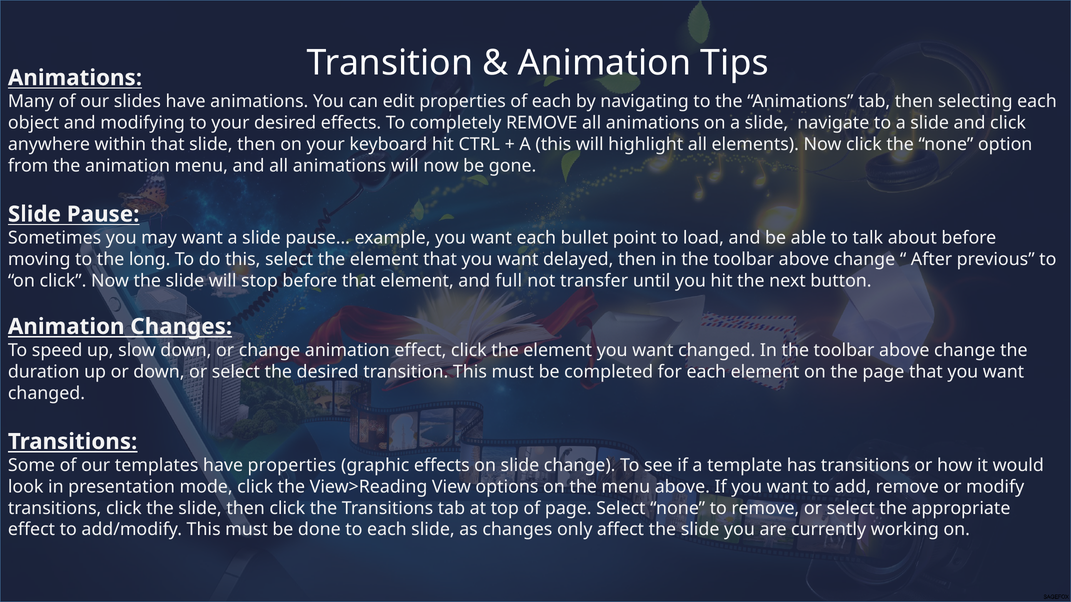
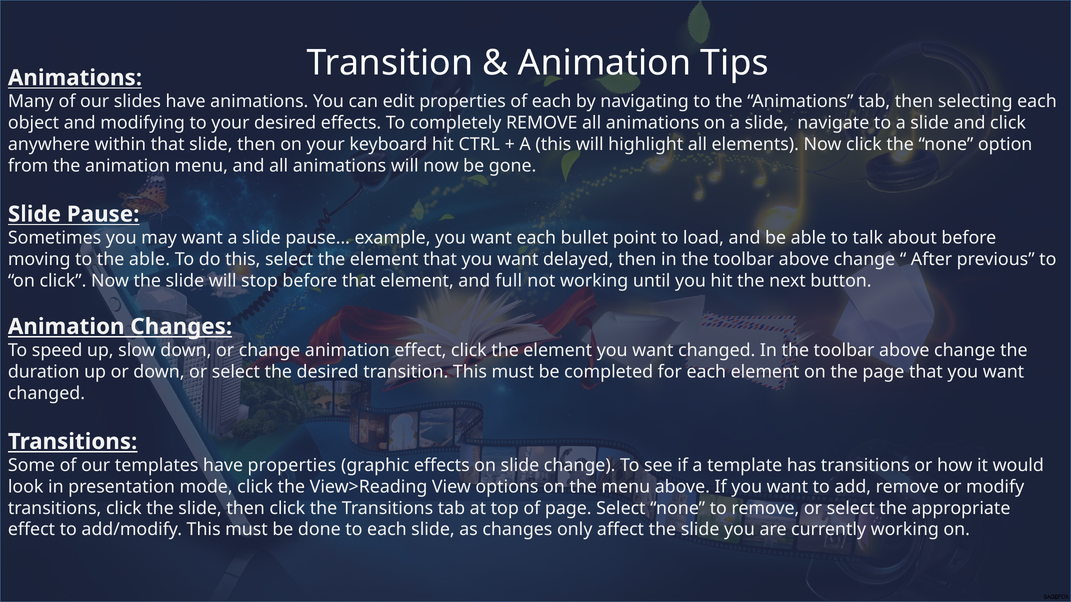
the long: long -> able (150, 260)
not transfer: transfer -> working (594, 281)
